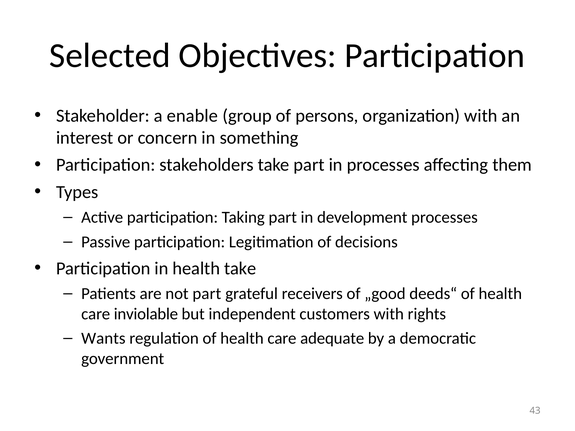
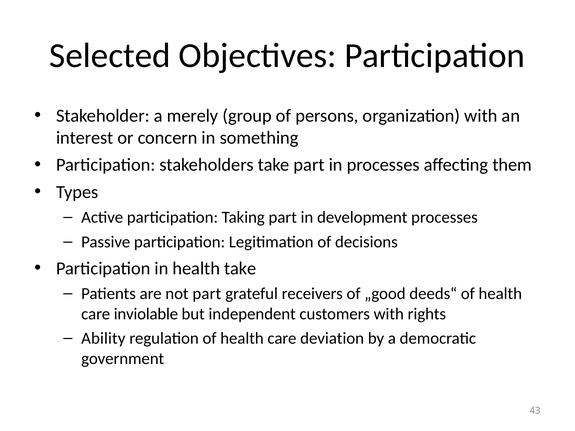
enable: enable -> merely (193, 116)
Wants: Wants -> Ability (103, 339)
adequate: adequate -> deviation (332, 339)
